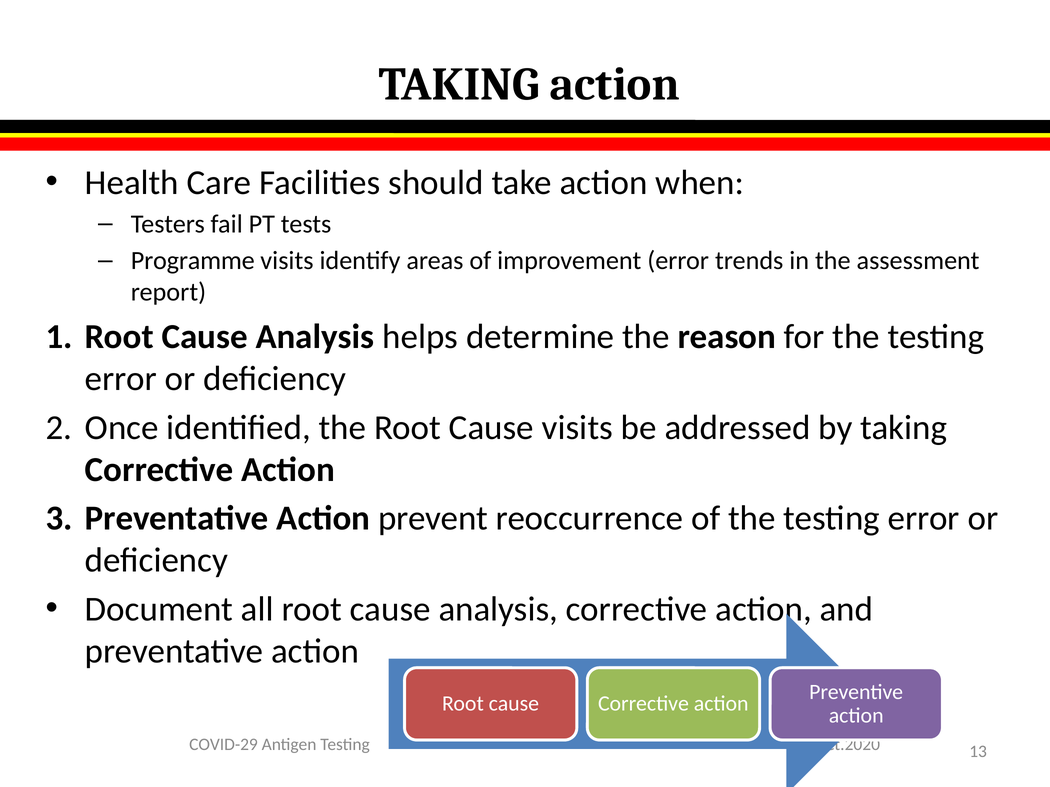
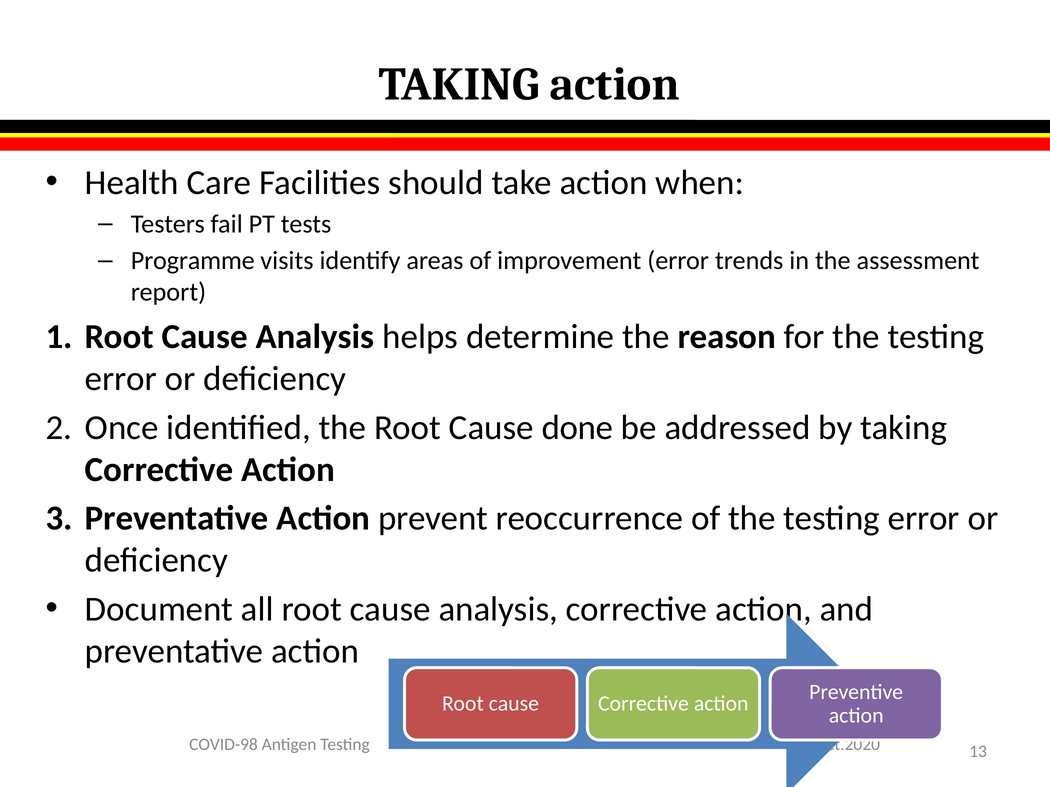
Cause visits: visits -> done (578, 428)
COVID-29: COVID-29 -> COVID-98 (223, 745)
